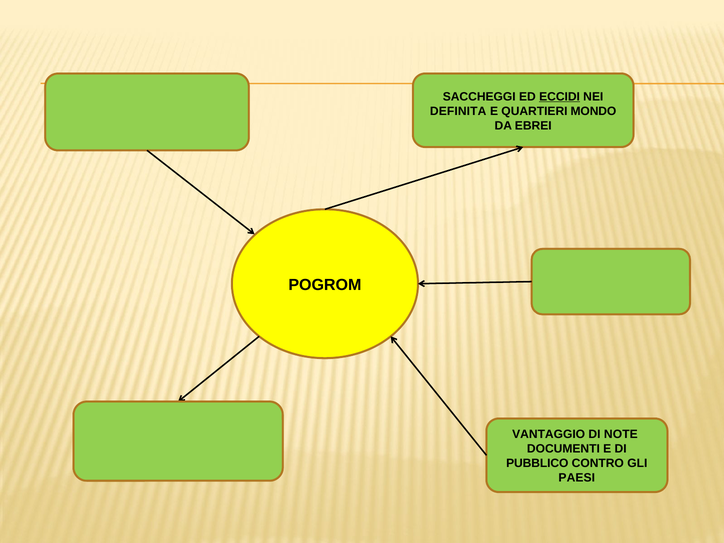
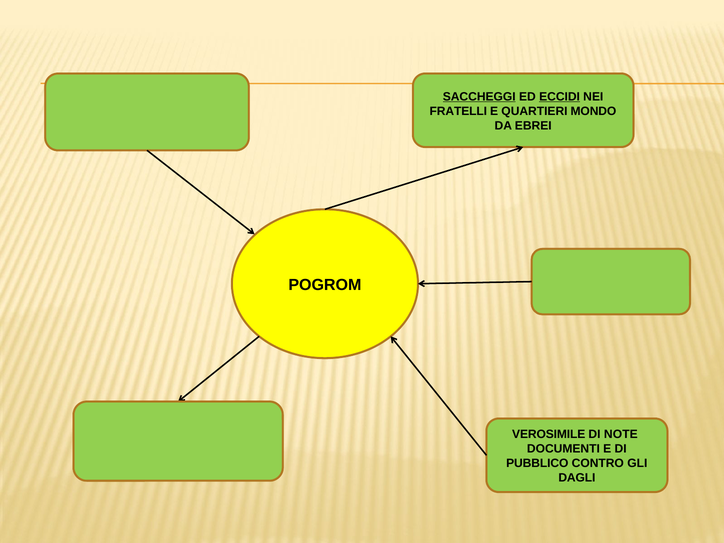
SACCHEGGI underline: none -> present (479, 97)
DEFINITA: DEFINITA -> FRATELLI (458, 111)
VANTAGGIO: VANTAGGIO -> VEROSIMILE (549, 434)
PAESI: PAESI -> DAGLI (577, 478)
